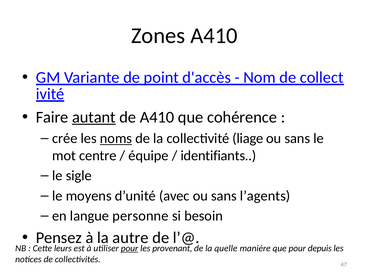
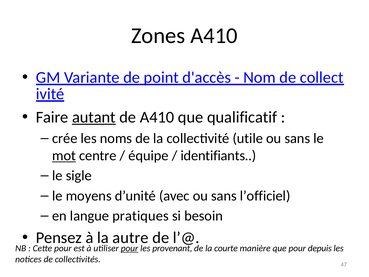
cohérence: cohérence -> qualificatif (242, 117)
noms underline: present -> none (116, 138)
liage: liage -> utile (248, 138)
mot underline: none -> present (64, 156)
l’agents: l’agents -> l’officiel (265, 196)
personne: personne -> pratiques (141, 216)
Cette leurs: leurs -> pour (63, 248)
quelle: quelle -> courte (226, 248)
